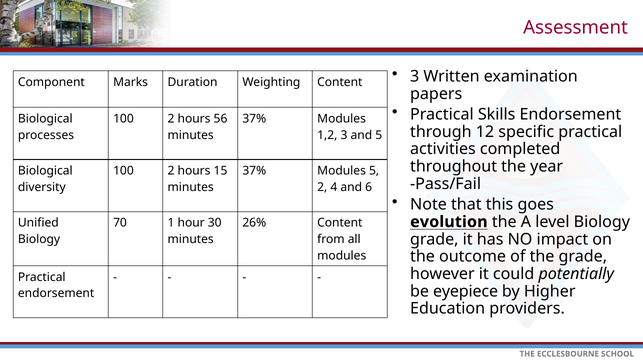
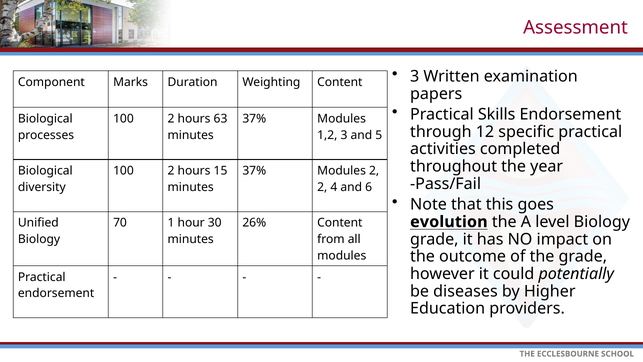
56: 56 -> 63 (221, 119)
Modules 5: 5 -> 2 (374, 171)
eyepiece: eyepiece -> diseases (465, 291)
